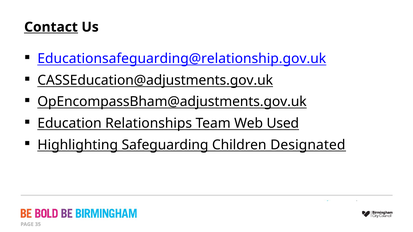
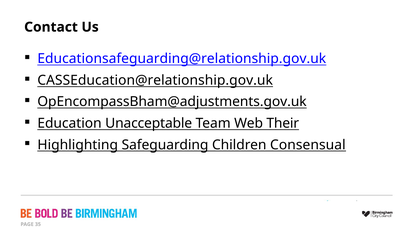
Contact underline: present -> none (51, 27)
CASSEducation@adjustments.gov.uk: CASSEducation@adjustments.gov.uk -> CASSEducation@relationship.gov.uk (155, 80)
Relationships: Relationships -> Unacceptable (149, 123)
Used: Used -> Their (283, 123)
Designated: Designated -> Consensual (308, 145)
